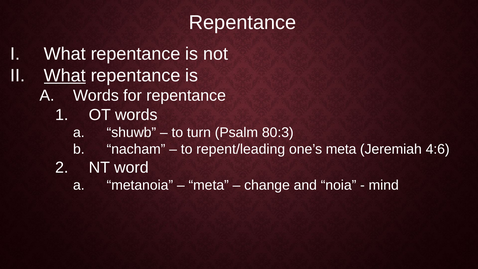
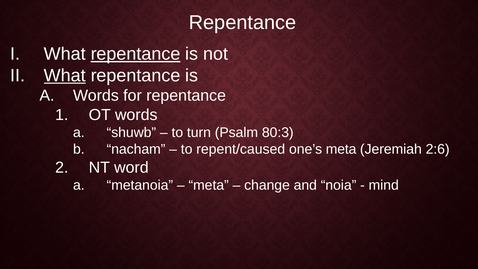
repentance underline: none -> present (136, 54)
repent/leading: repent/leading -> repent/caused (241, 149)
4:6: 4:6 -> 2:6 (438, 149)
